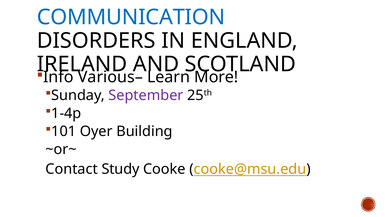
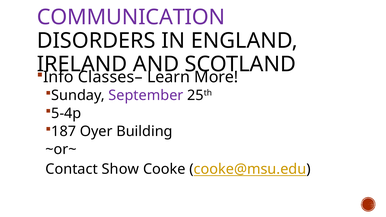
COMMUNICATION colour: blue -> purple (131, 17)
Various–: Various– -> Classes– (110, 77)
1-4p: 1-4p -> 5-4p (66, 113)
101: 101 -> 187 (64, 131)
Study: Study -> Show (120, 169)
